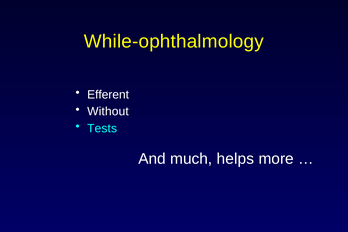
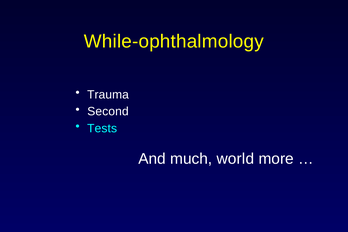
Efferent: Efferent -> Trauma (108, 95)
Without: Without -> Second (108, 111)
helps: helps -> world (235, 159)
